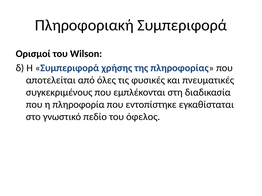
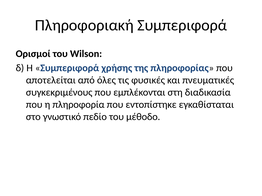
όφελος: όφελος -> μέθοδο (143, 117)
